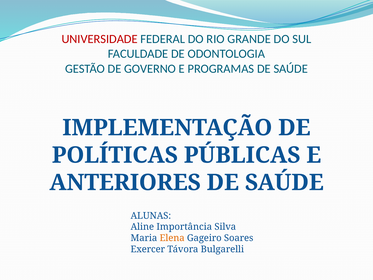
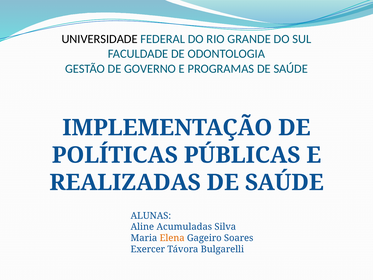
UNIVERSIDADE colour: red -> black (100, 39)
ANTERIORES: ANTERIORES -> REALIZADAS (125, 182)
Importância: Importância -> Acumuladas (184, 227)
